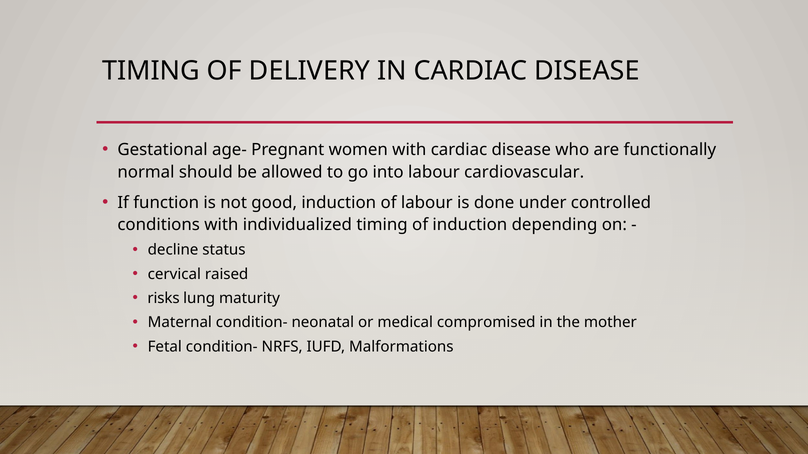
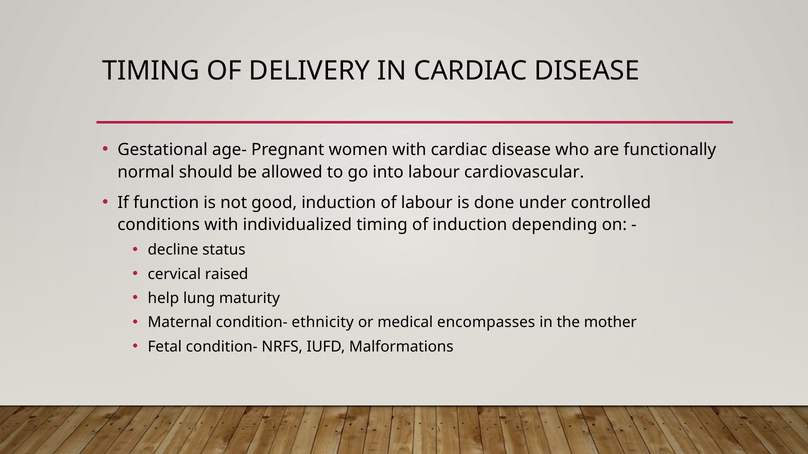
risks: risks -> help (163, 299)
neonatal: neonatal -> ethnicity (323, 323)
compromised: compromised -> encompasses (486, 323)
